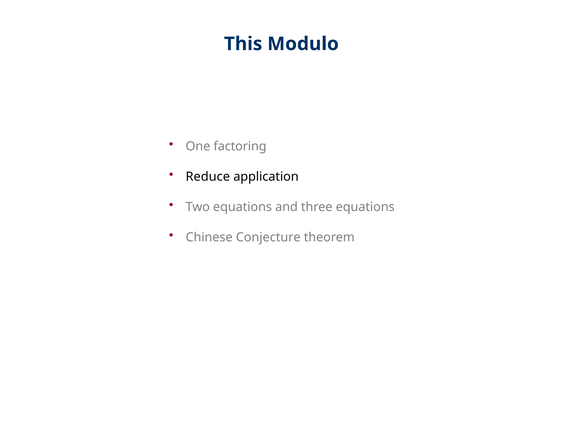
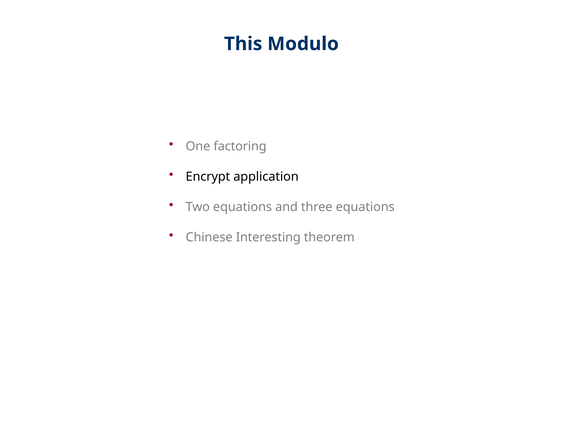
Reduce: Reduce -> Encrypt (208, 177)
Conjecture: Conjecture -> Interesting (268, 237)
